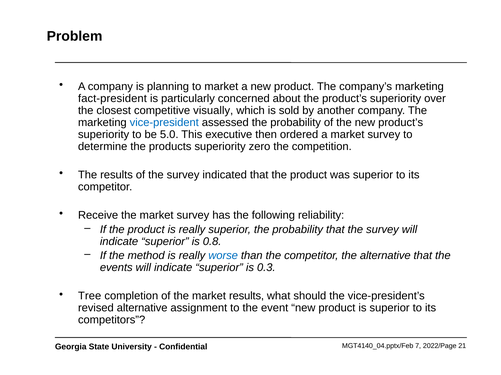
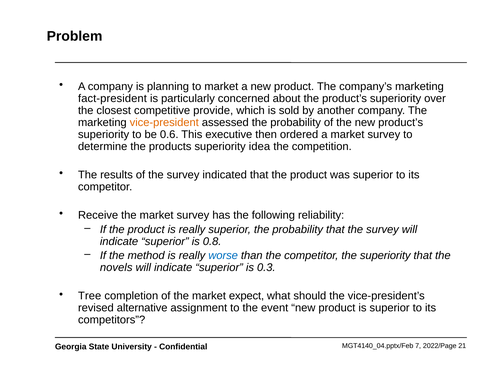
visually: visually -> provide (213, 111)
vice-president colour: blue -> orange (164, 123)
5.0: 5.0 -> 0.6 (169, 135)
zero: zero -> idea (259, 147)
the alternative: alternative -> superiority (385, 256)
events: events -> novels (116, 268)
market results: results -> expect (247, 297)
